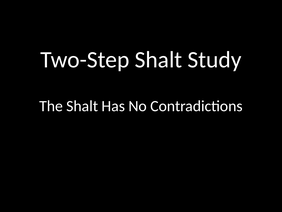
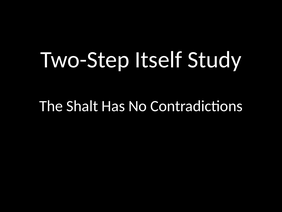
Two-Step Shalt: Shalt -> Itself (158, 60)
